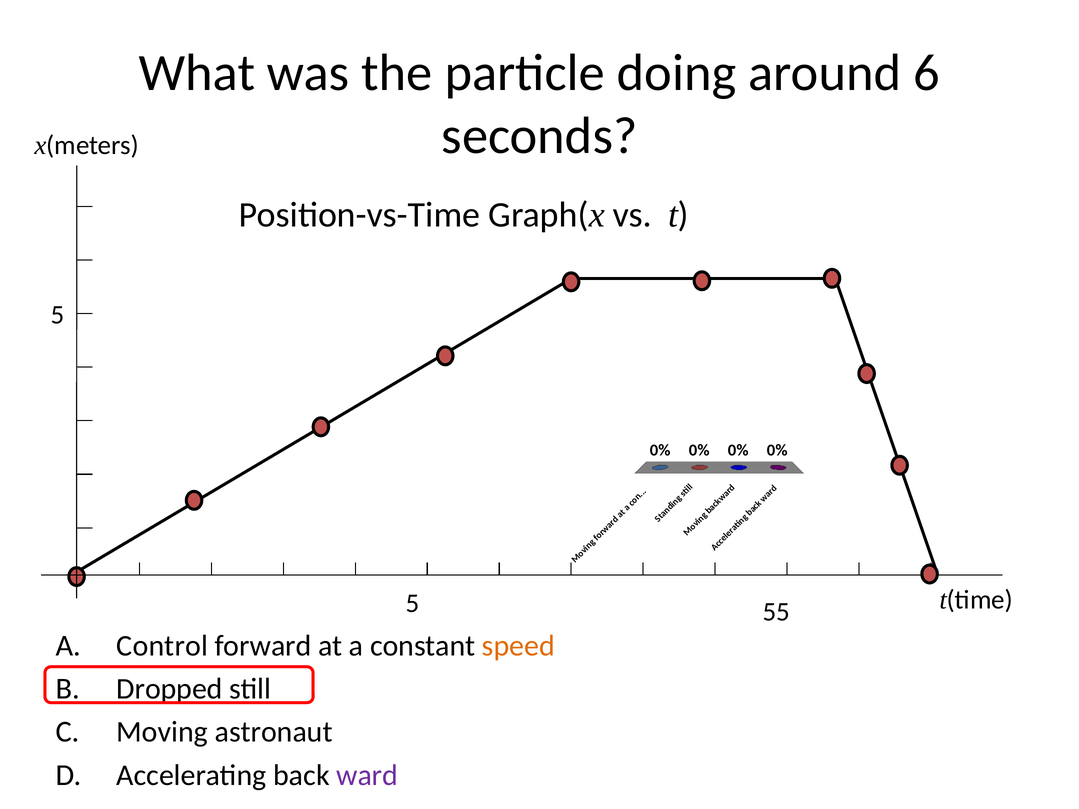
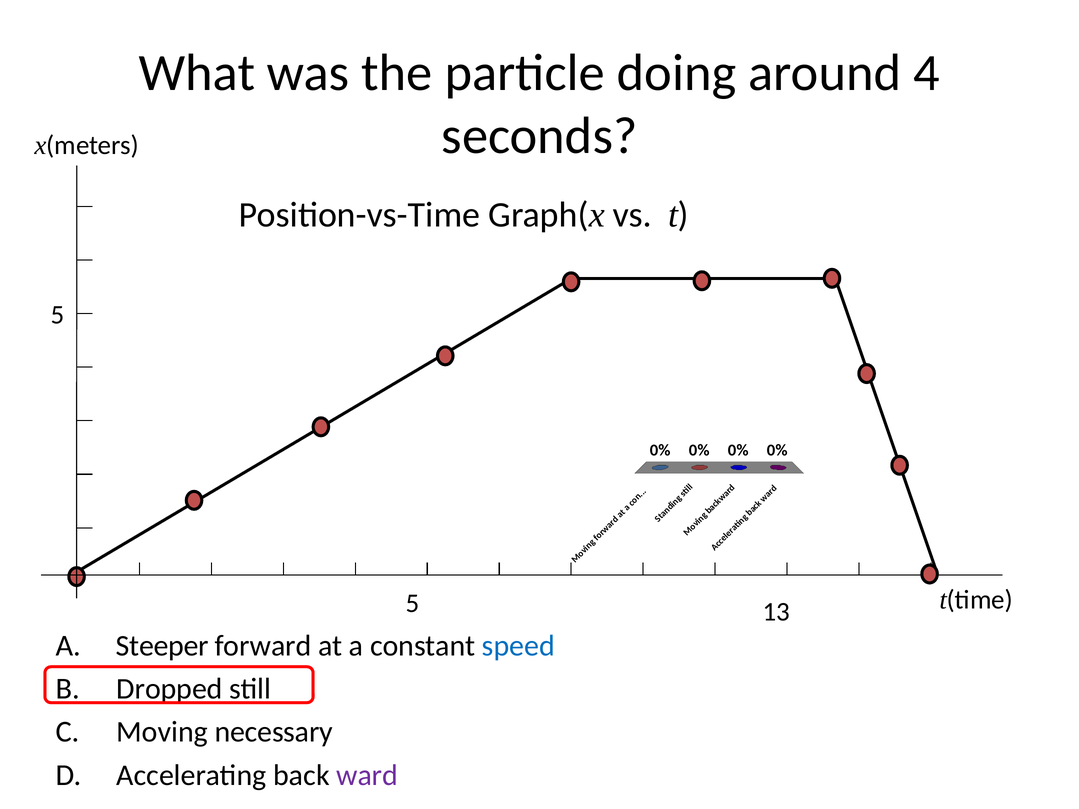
6: 6 -> 4 (926, 73)
55: 55 -> 13 (776, 612)
Control: Control -> Steeper (162, 646)
speed colour: orange -> blue (518, 646)
astronaut: astronaut -> necessary (274, 732)
